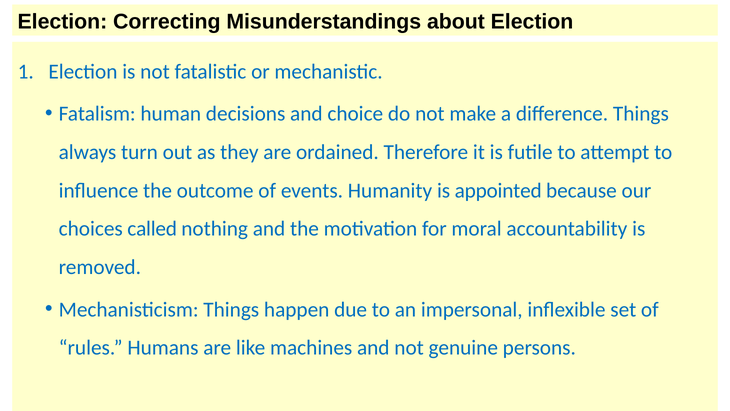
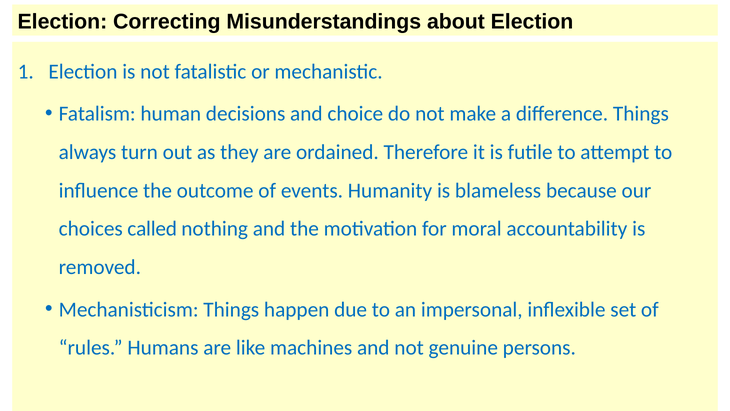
appointed: appointed -> blameless (498, 190)
